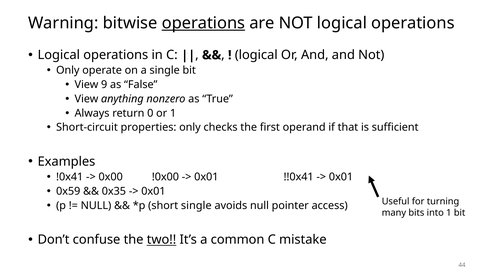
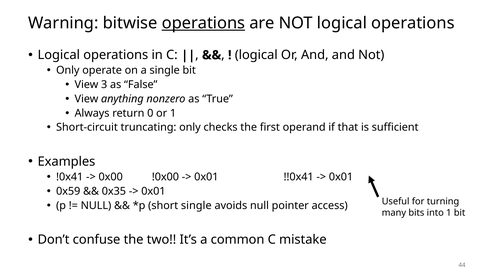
9: 9 -> 3 (104, 85)
properties: properties -> truncating (149, 127)
two underline: present -> none (162, 240)
